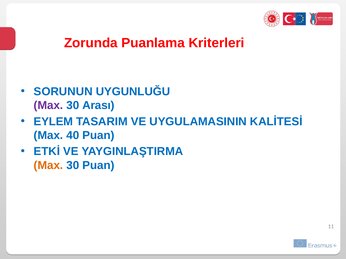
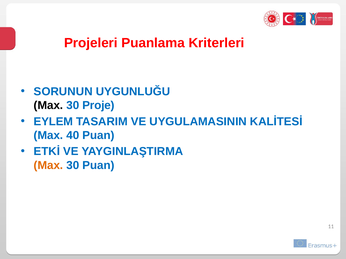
Zorunda: Zorunda -> Projeleri (91, 43)
Max colour: purple -> black (48, 106)
Arası: Arası -> Proje (98, 106)
